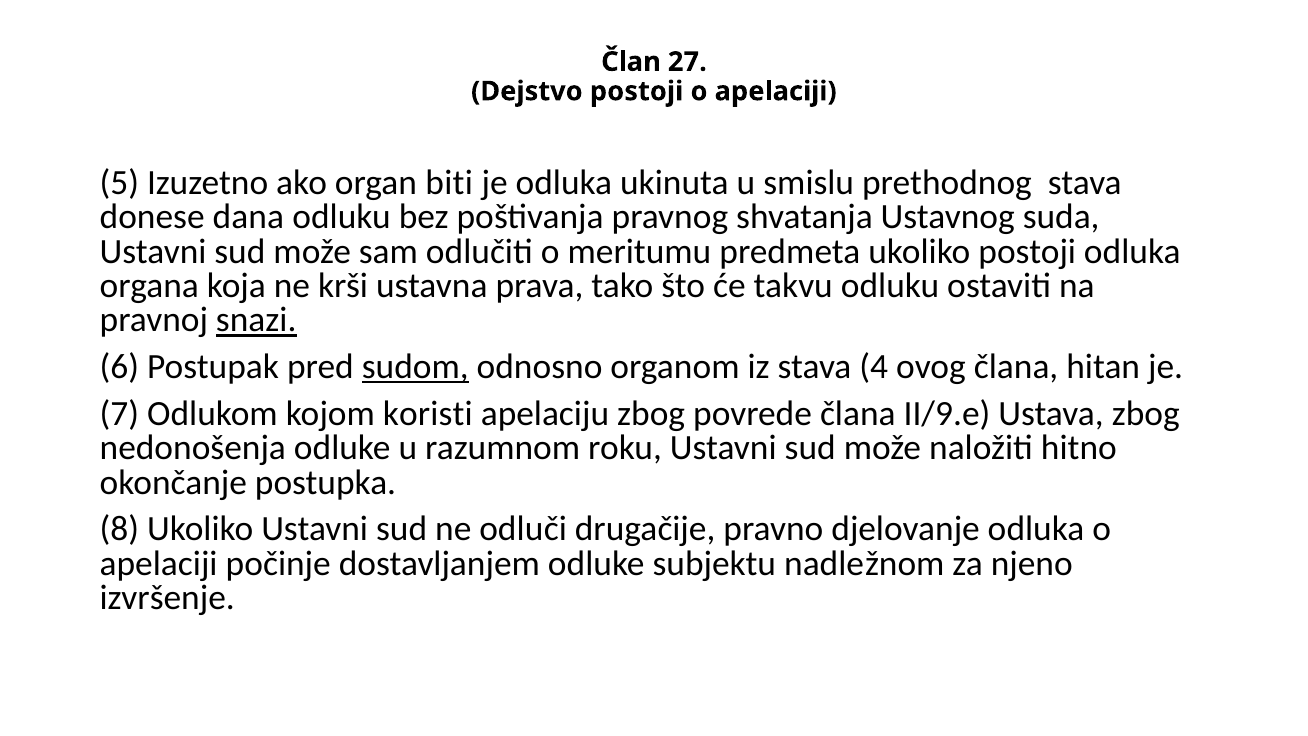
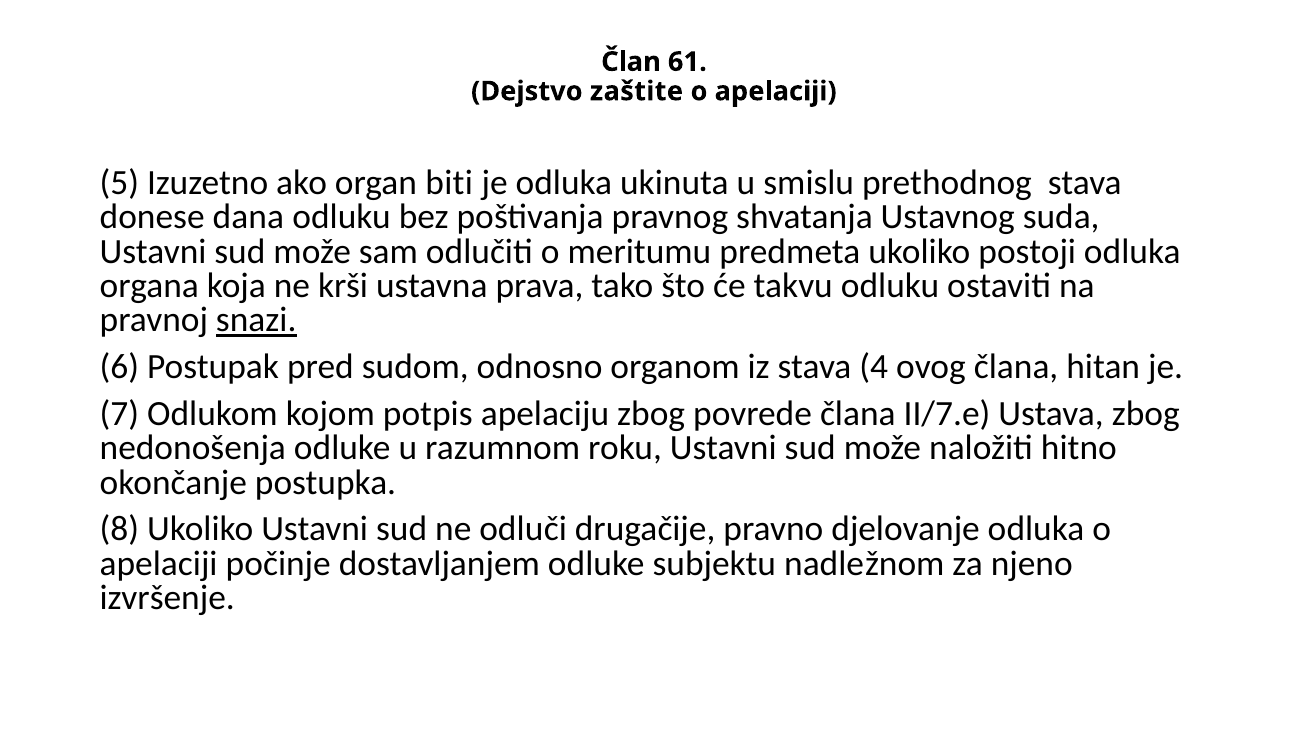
27: 27 -> 61 (687, 62)
Dejstvo postoji: postoji -> zaštite (636, 91)
sudom underline: present -> none (415, 367)
koristi: koristi -> potpis (428, 413)
II/9.e: II/9.e -> II/7.e (947, 413)
